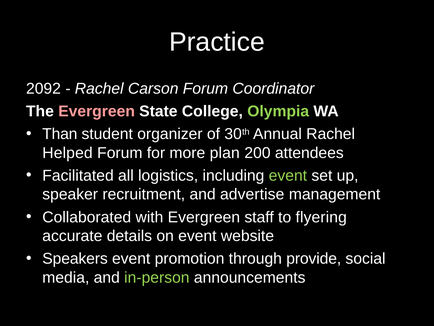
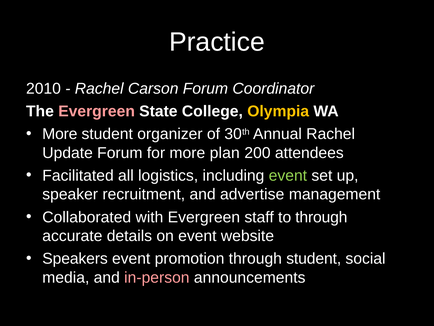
2092: 2092 -> 2010 (43, 89)
Olympia colour: light green -> yellow (278, 111)
Than: Than -> More (60, 134)
Helped: Helped -> Update (68, 153)
to flyering: flyering -> through (321, 217)
through provide: provide -> student (314, 258)
in-person colour: light green -> pink (157, 277)
